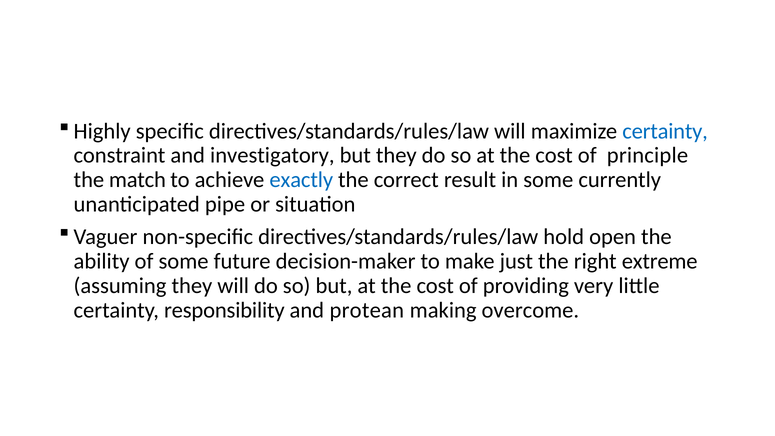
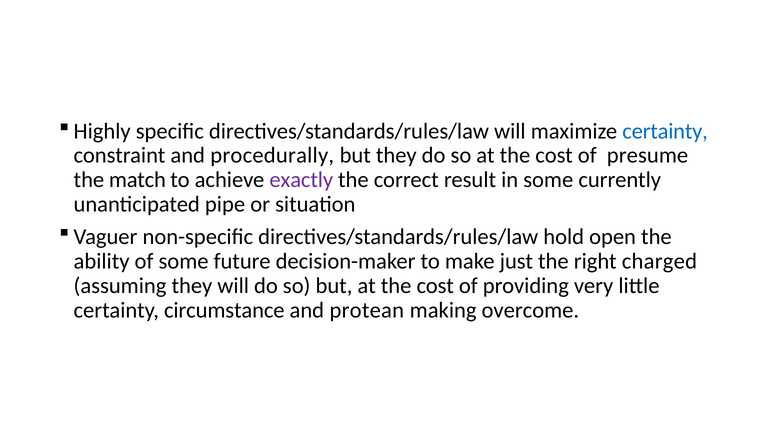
investigatory: investigatory -> procedurally (272, 155)
principle: principle -> presume (648, 155)
exactly colour: blue -> purple (301, 180)
extreme: extreme -> charged (659, 261)
responsibility: responsibility -> circumstance (224, 310)
